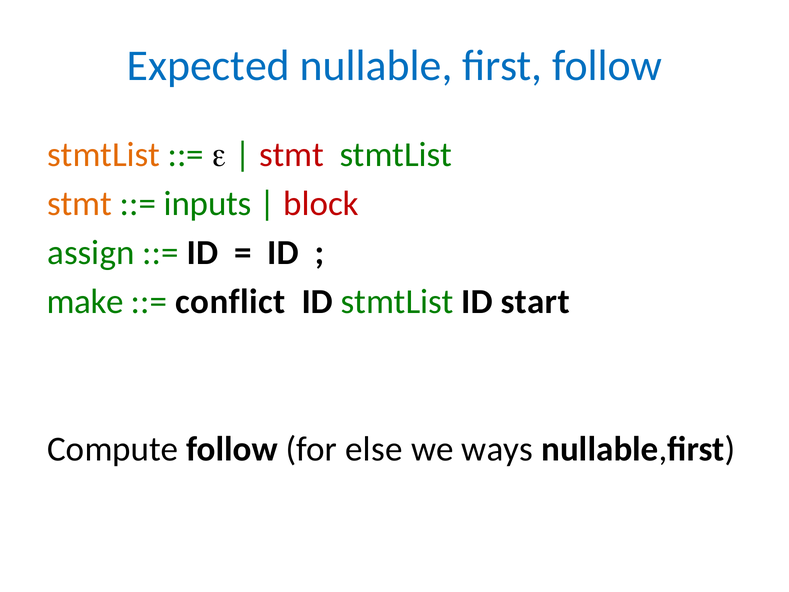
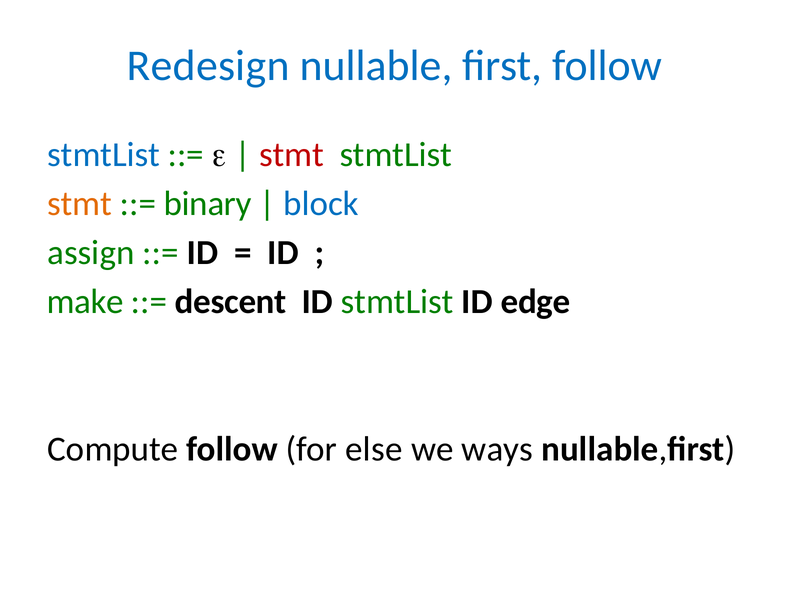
Expected: Expected -> Redesign (208, 66)
stmtList colour: orange -> blue (104, 154)
inputs: inputs -> binary (208, 203)
block colour: red -> blue (321, 203)
conflict: conflict -> descent (231, 302)
start: start -> edge (536, 302)
